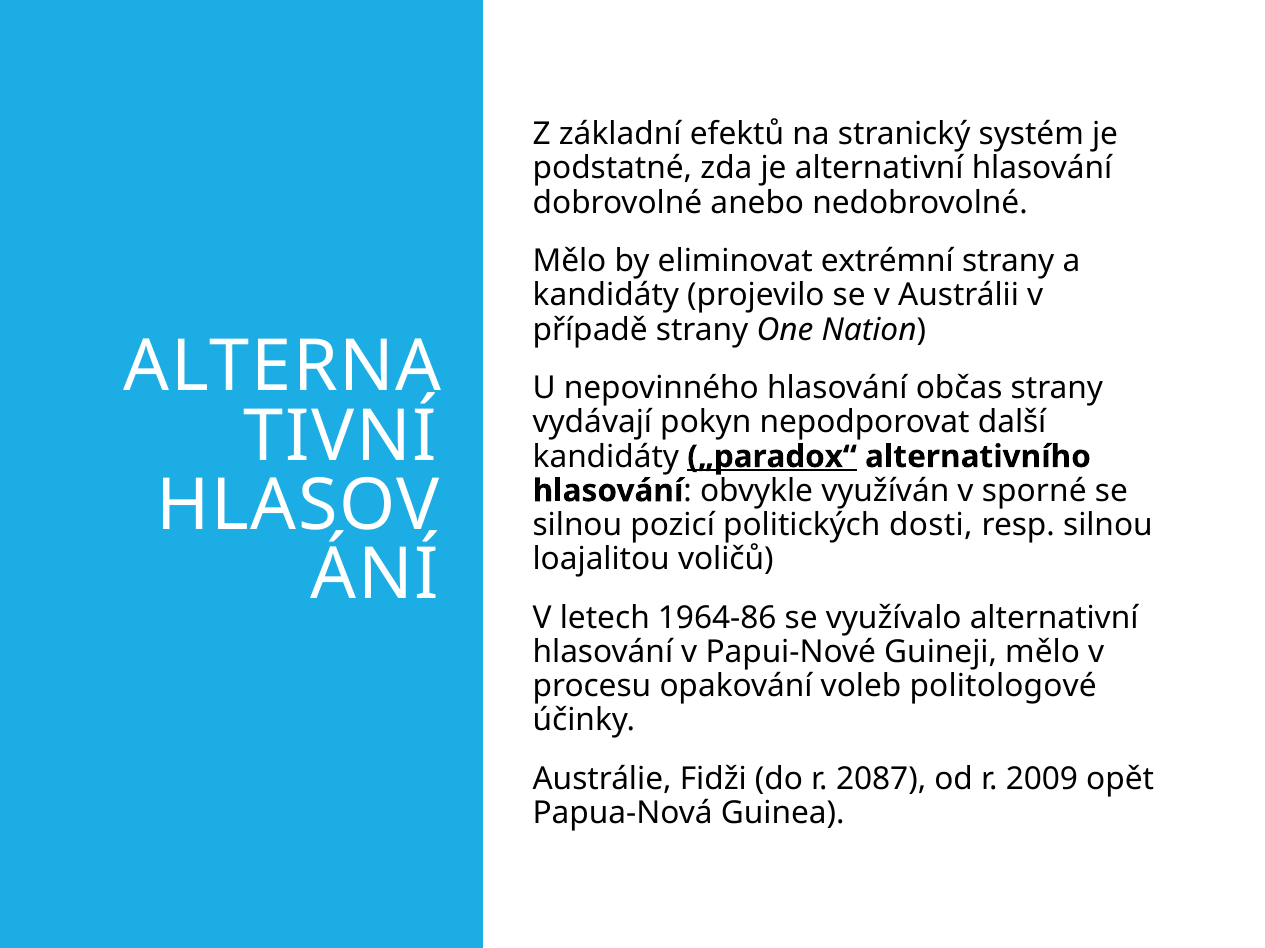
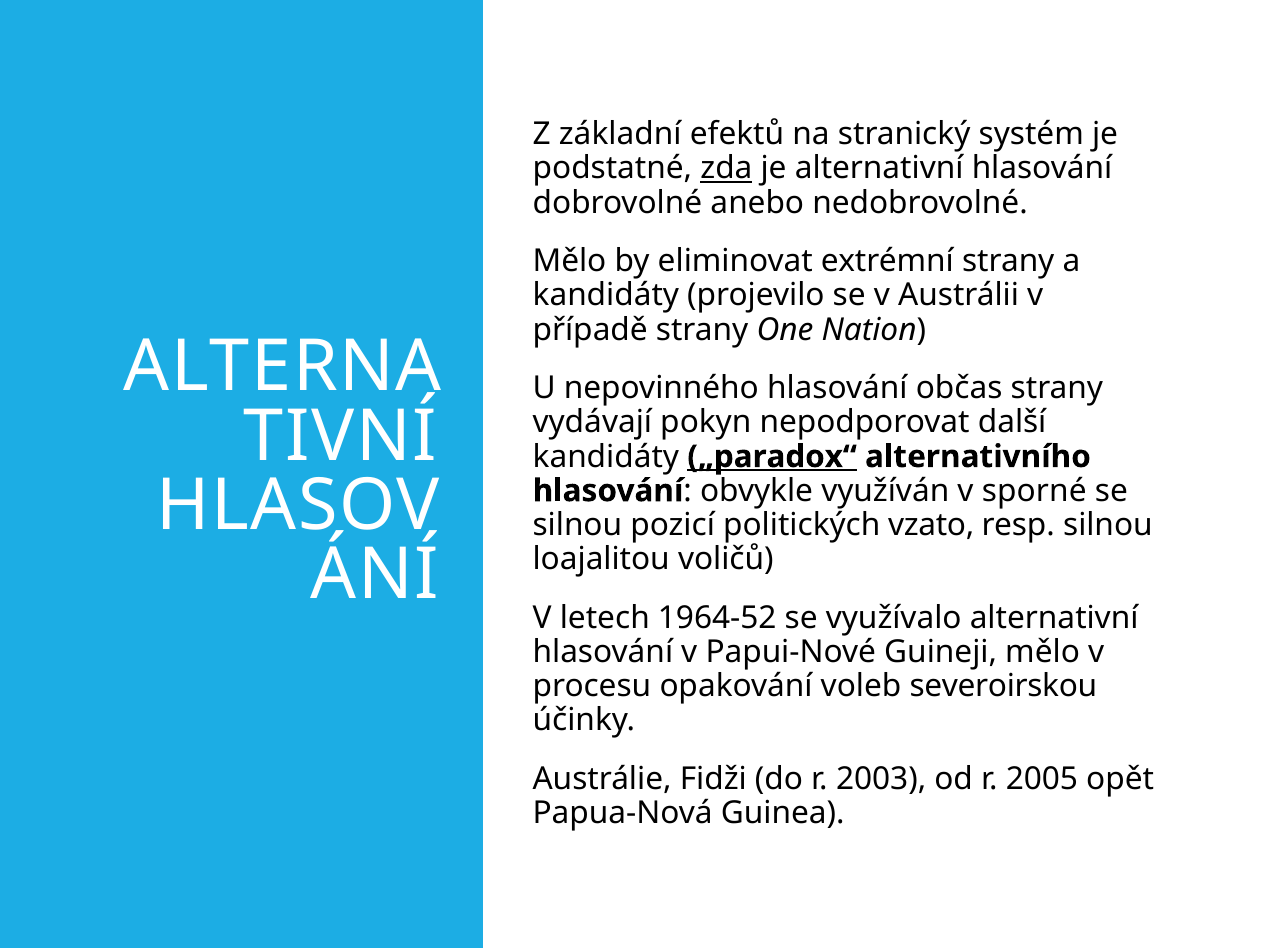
zda underline: none -> present (726, 169)
dosti: dosti -> vzato (931, 525)
1964-86: 1964-86 -> 1964-52 (717, 618)
politologové: politologové -> severoirskou (1003, 687)
2087: 2087 -> 2003 (881, 780)
2009: 2009 -> 2005 (1042, 780)
